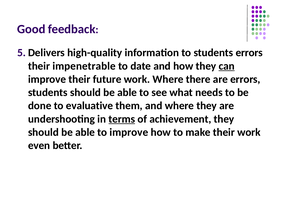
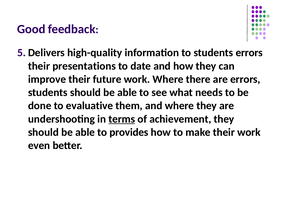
impenetrable: impenetrable -> presentations (84, 66)
can underline: present -> none (227, 66)
to improve: improve -> provides (129, 132)
